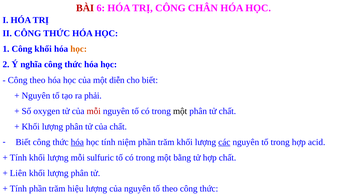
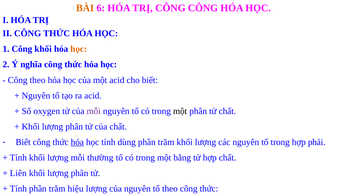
BÀI colour: red -> orange (85, 8)
CÔNG CHÂN: CHÂN -> CÔNG (203, 8)
một diễn: diễn -> acid (117, 80)
ra phải: phải -> acid (93, 96)
mỗi colour: red -> purple (94, 111)
niệm: niệm -> dùng (127, 142)
các underline: present -> none (224, 142)
acid: acid -> phải (317, 142)
sulfuric: sulfuric -> thường (100, 158)
